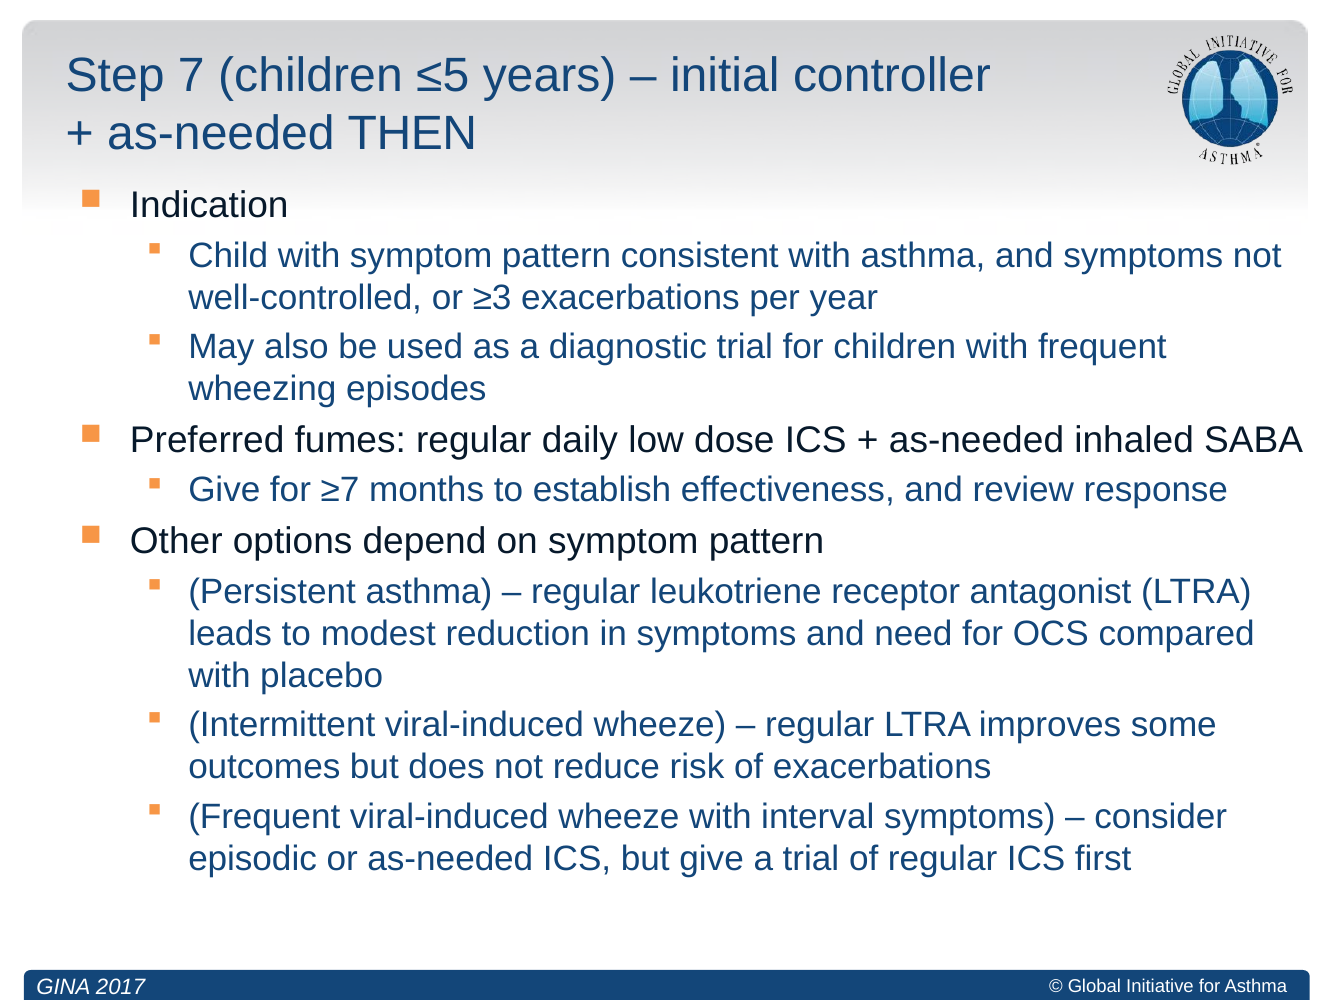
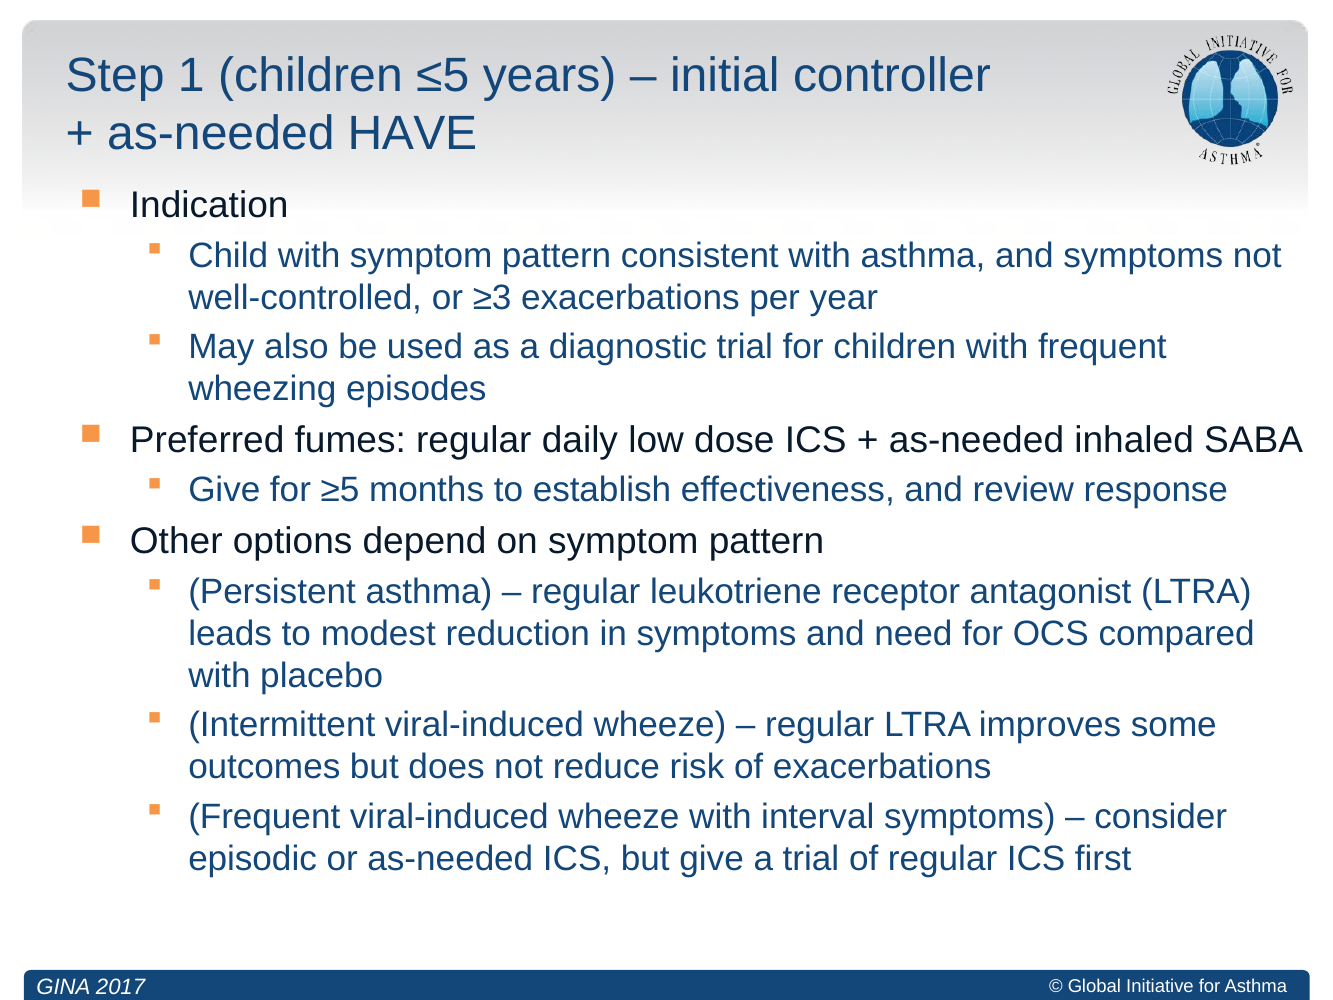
7: 7 -> 1 (191, 75)
THEN: THEN -> HAVE (412, 133)
≥7: ≥7 -> ≥5 (340, 490)
